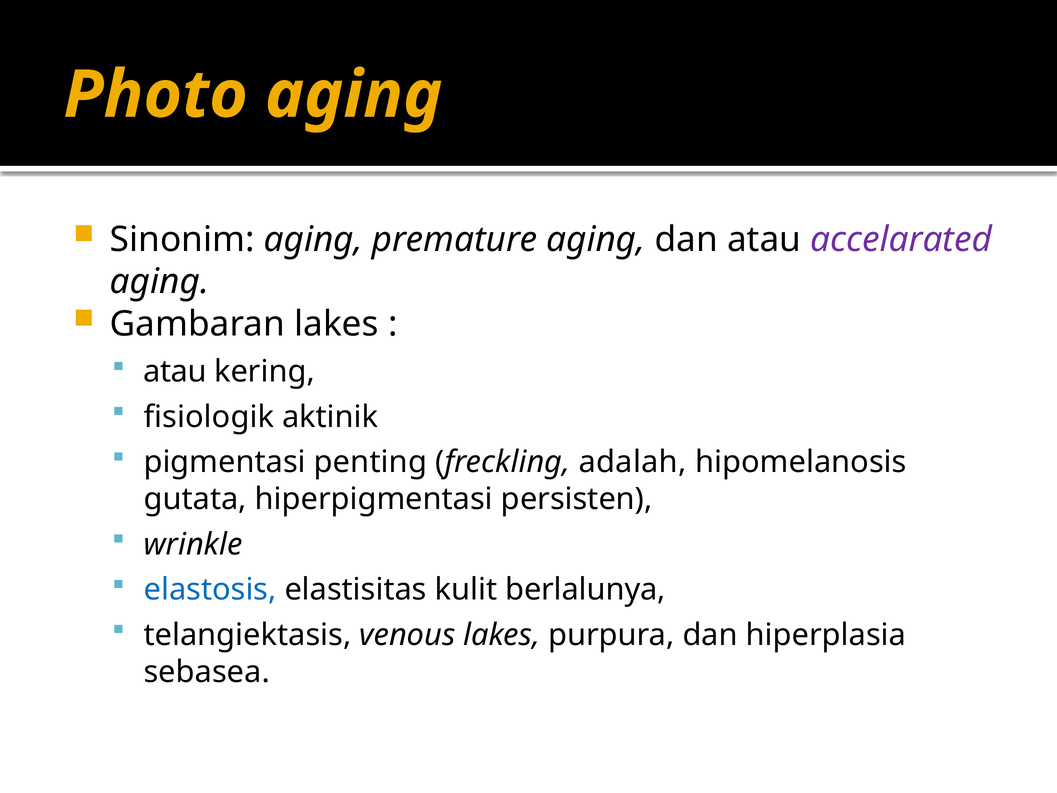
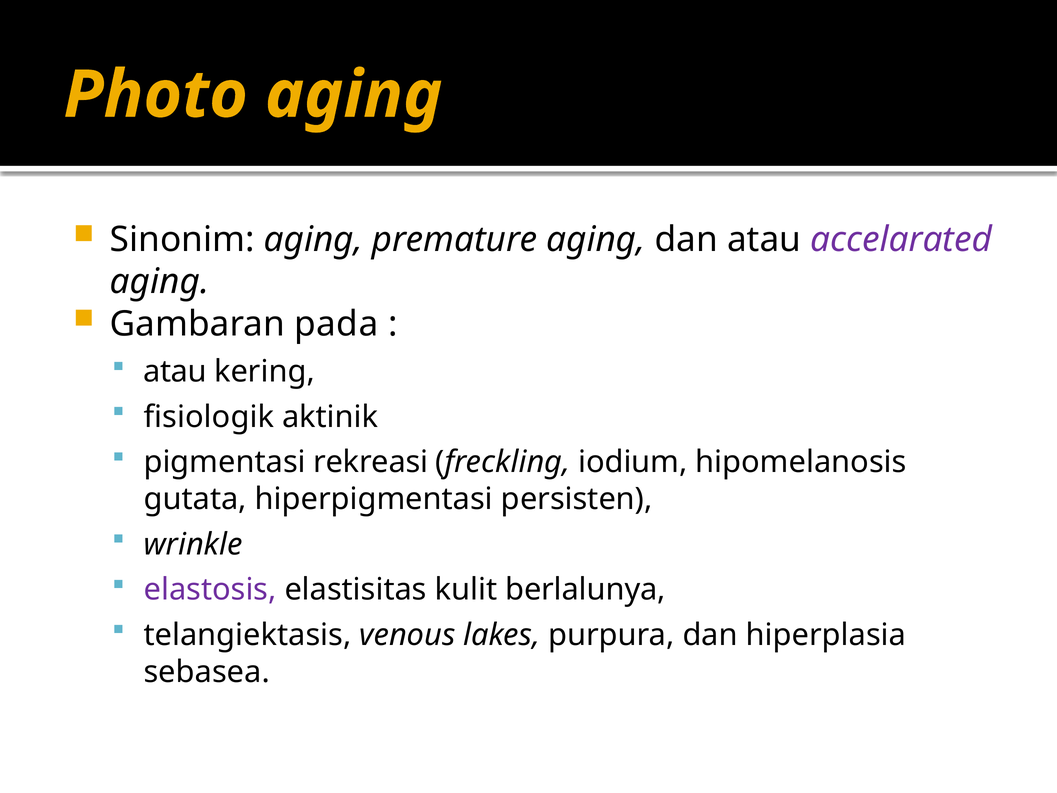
Gambaran lakes: lakes -> pada (336, 324)
penting: penting -> rekreasi (371, 462)
adalah: adalah -> iodium (633, 462)
elastosis colour: blue -> purple (210, 589)
